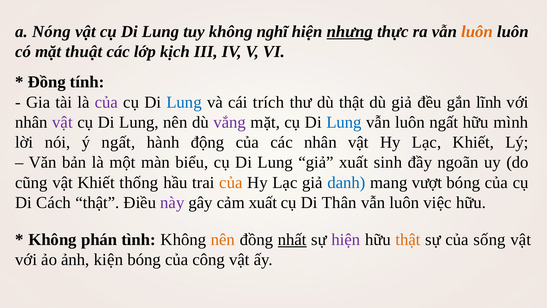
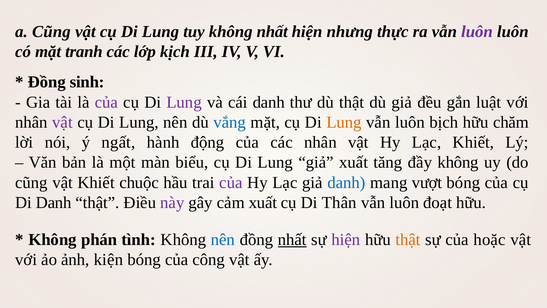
a Nóng: Nóng -> Cũng (51, 32)
không nghĩ: nghĩ -> nhất (272, 32)
nhưng underline: present -> none (350, 32)
luôn colour: orange -> purple (477, 32)
thuật: thuật -> tranh (84, 52)
tính: tính -> sinh (87, 82)
Lung colour: blue -> purple (184, 102)
cái trích: trích -> danh (269, 102)
lĩnh: lĩnh -> luật (489, 102)
vắng colour: purple -> blue (230, 122)
Lung colour: blue -> orange (344, 122)
luôn ngất: ngất -> bịch (444, 122)
mình: mình -> chăm (511, 122)
sinh: sinh -> tăng (388, 162)
đầy ngoãn: ngoãn -> không (458, 162)
thống: thống -> chuộc (139, 182)
của colour: orange -> purple (231, 182)
Di Cách: Cách -> Danh (54, 202)
việc: việc -> đoạt (438, 202)
nên colour: orange -> blue (223, 239)
sống: sống -> hoặc (490, 239)
